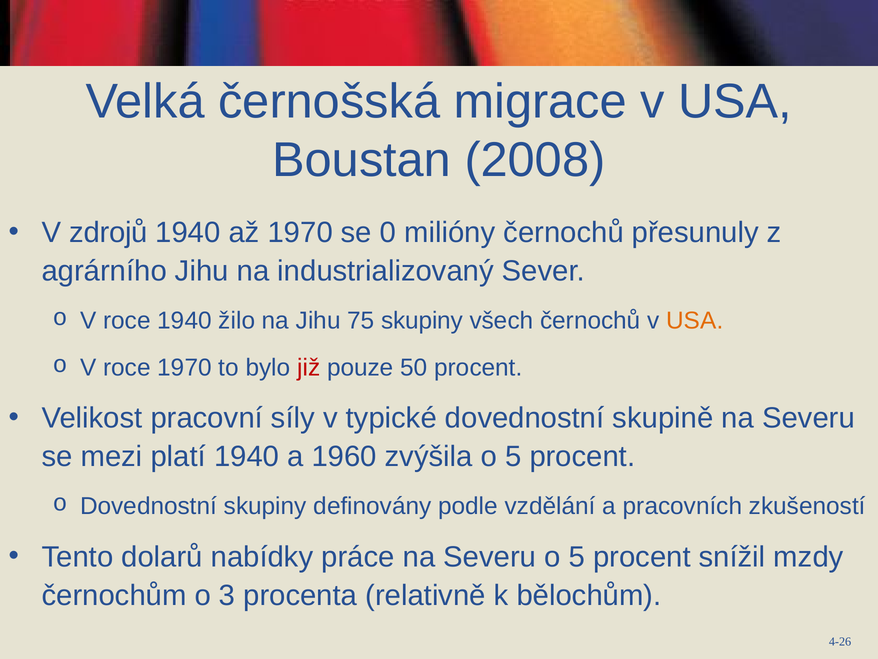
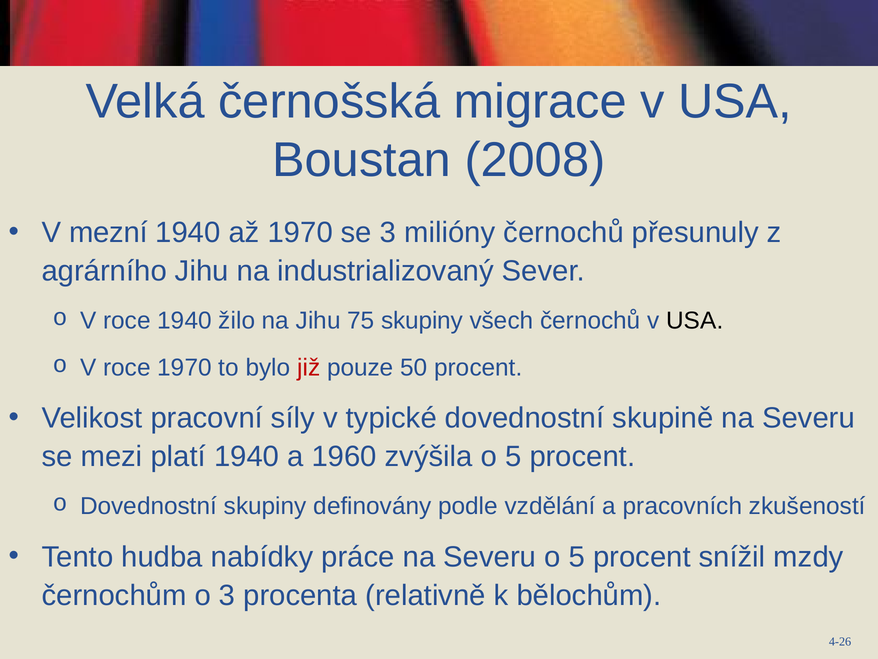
zdrojů: zdrojů -> mezní (108, 232)
se 0: 0 -> 3 (388, 232)
USA colour: orange -> black (695, 320)
dolarů: dolarů -> hudba (162, 556)
